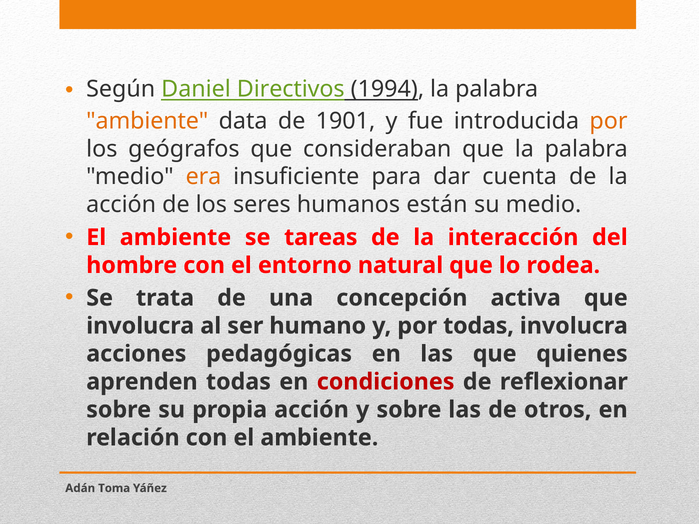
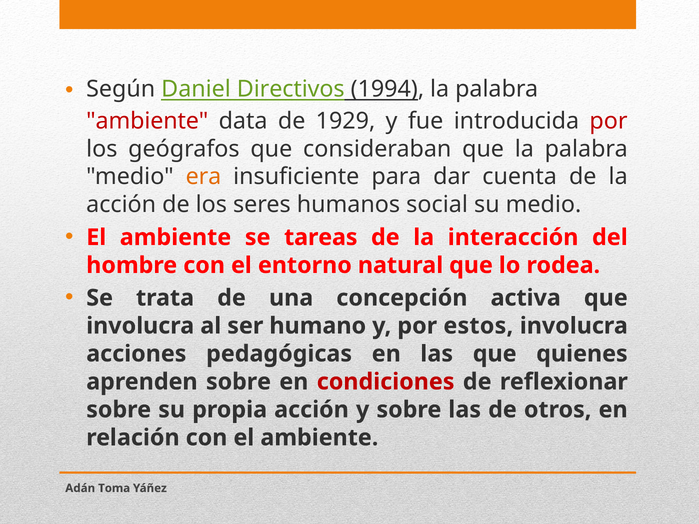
ambiente colour: orange -> red (147, 121)
1901: 1901 -> 1929 (345, 121)
por colour: orange -> red (609, 121)
están: están -> social (437, 205)
por todas: todas -> estos (478, 326)
aprenden todas: todas -> sobre (238, 382)
